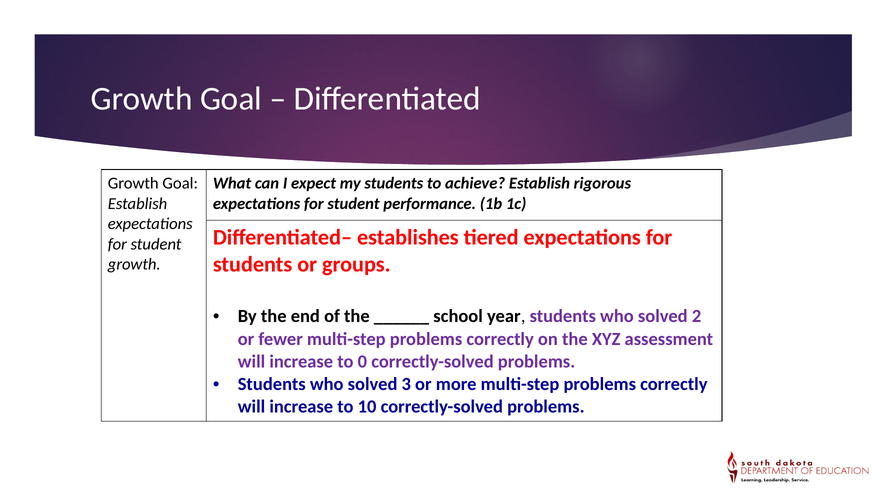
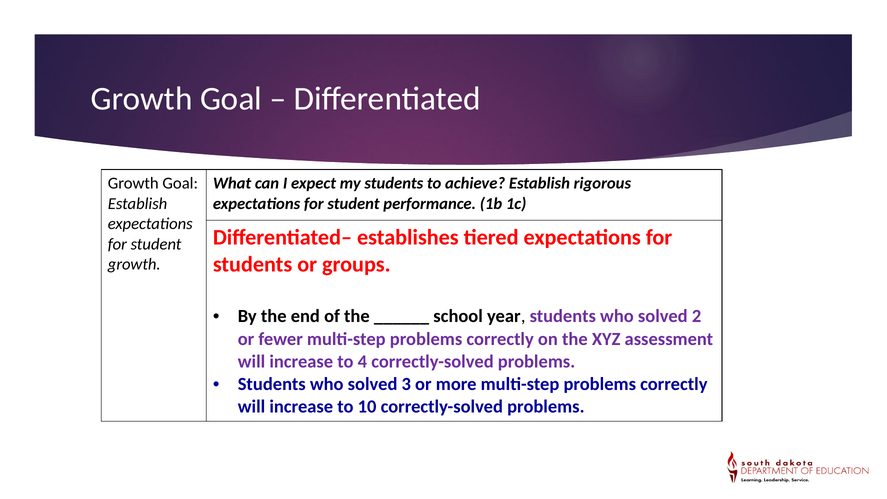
0: 0 -> 4 (362, 362)
